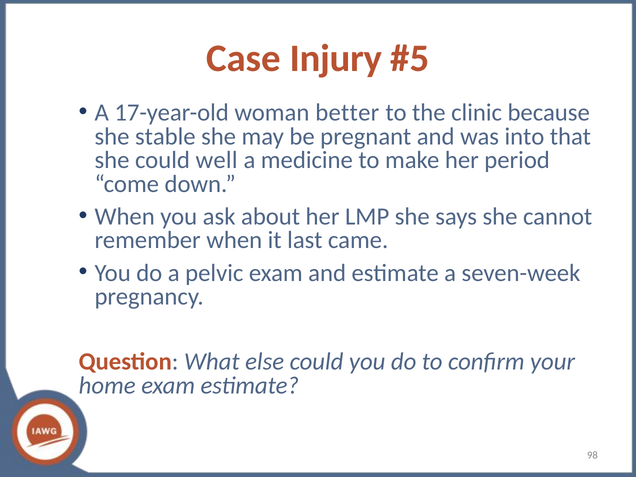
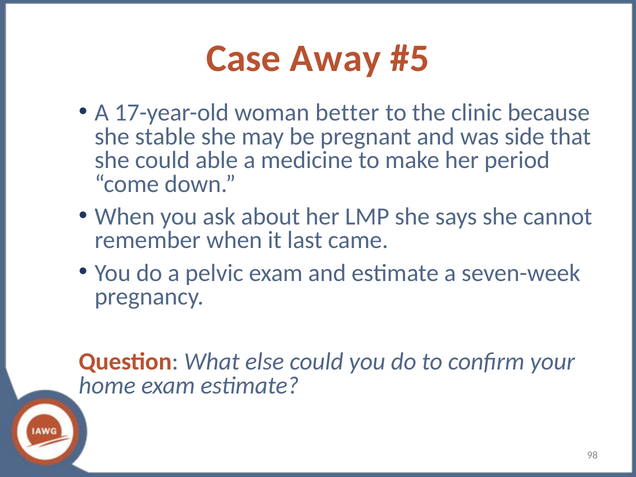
Injury: Injury -> Away (335, 59)
into: into -> side (525, 136)
well: well -> able (217, 160)
